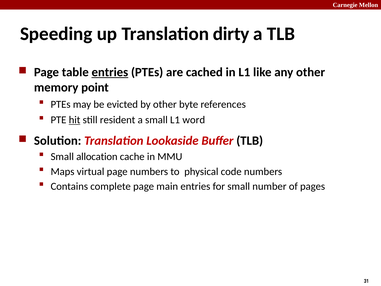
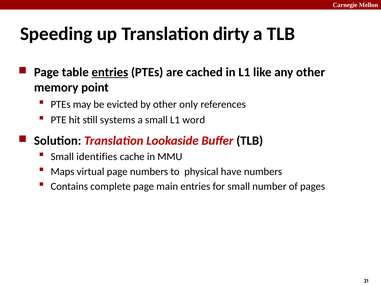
byte: byte -> only (189, 104)
hit underline: present -> none (75, 120)
resident: resident -> systems (118, 120)
allocation: allocation -> identifies (97, 157)
code: code -> have (231, 171)
